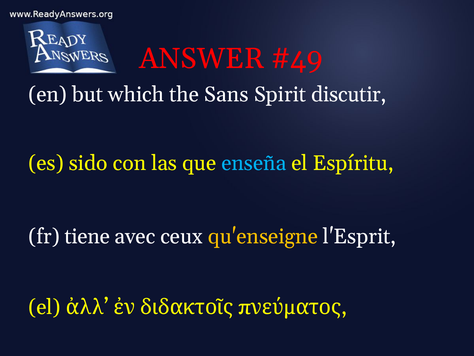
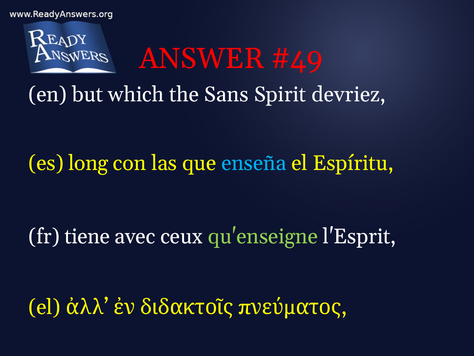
discutir: discutir -> devriez (349, 94)
sido: sido -> long (88, 163)
qu'enseigne colour: yellow -> light green (263, 236)
